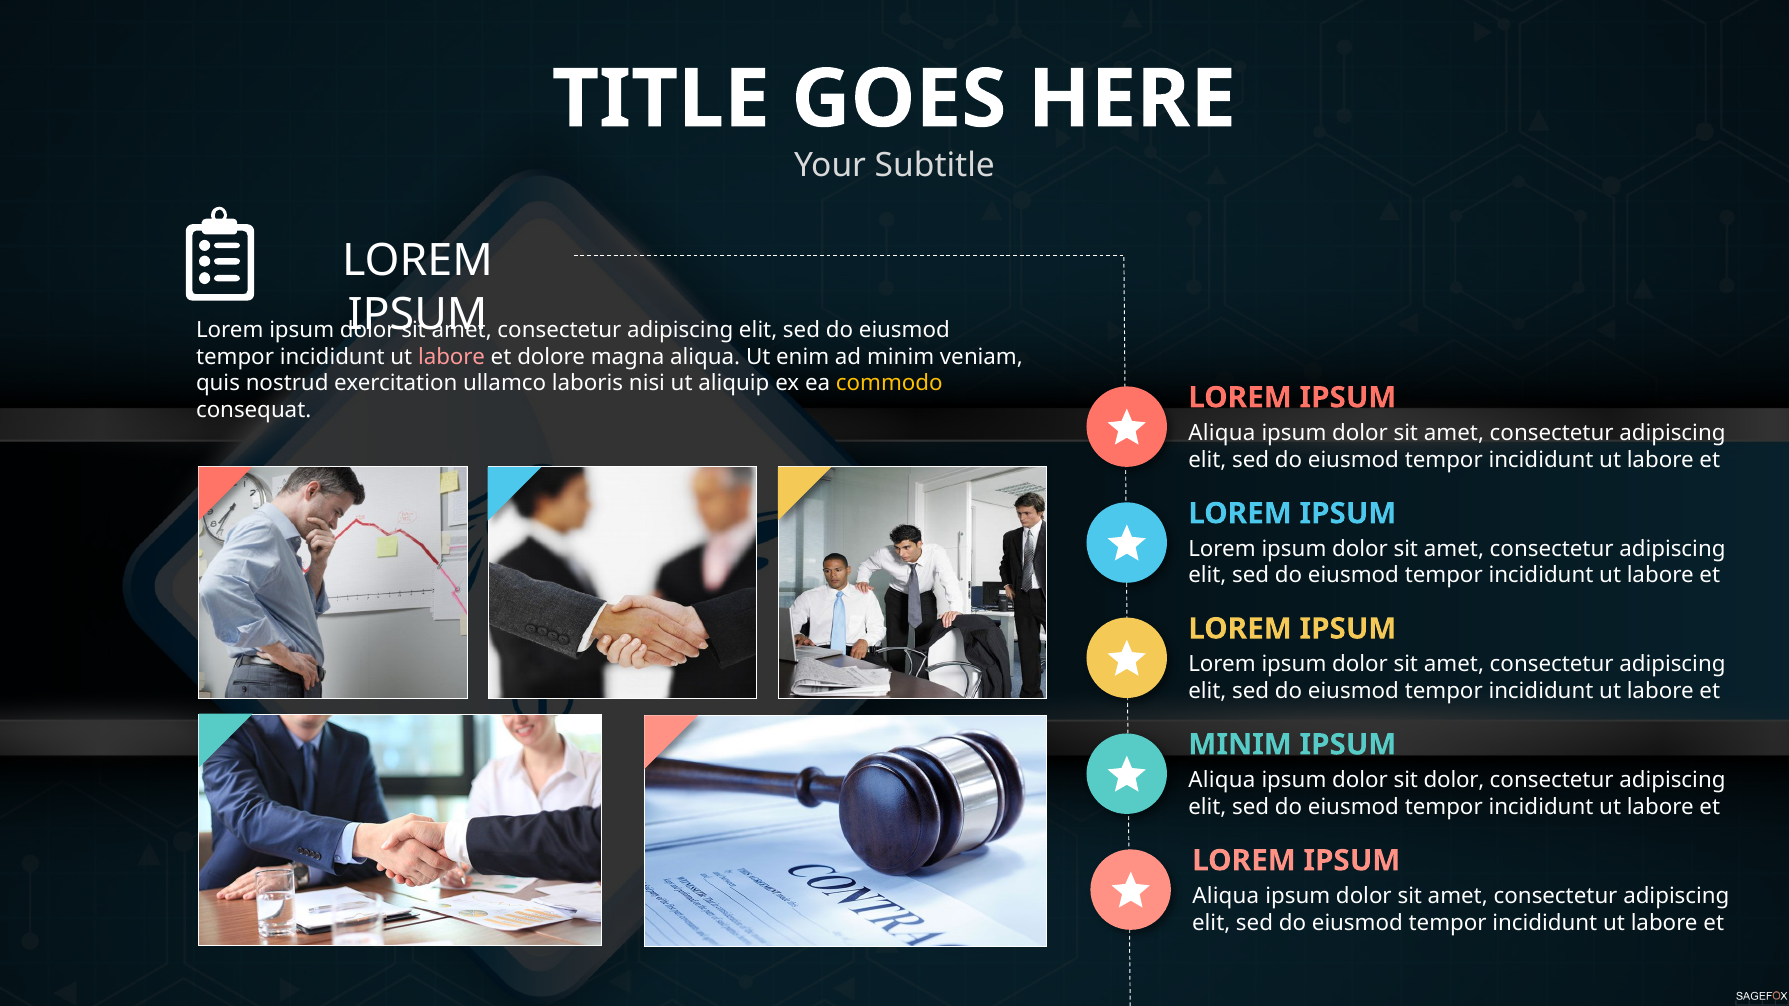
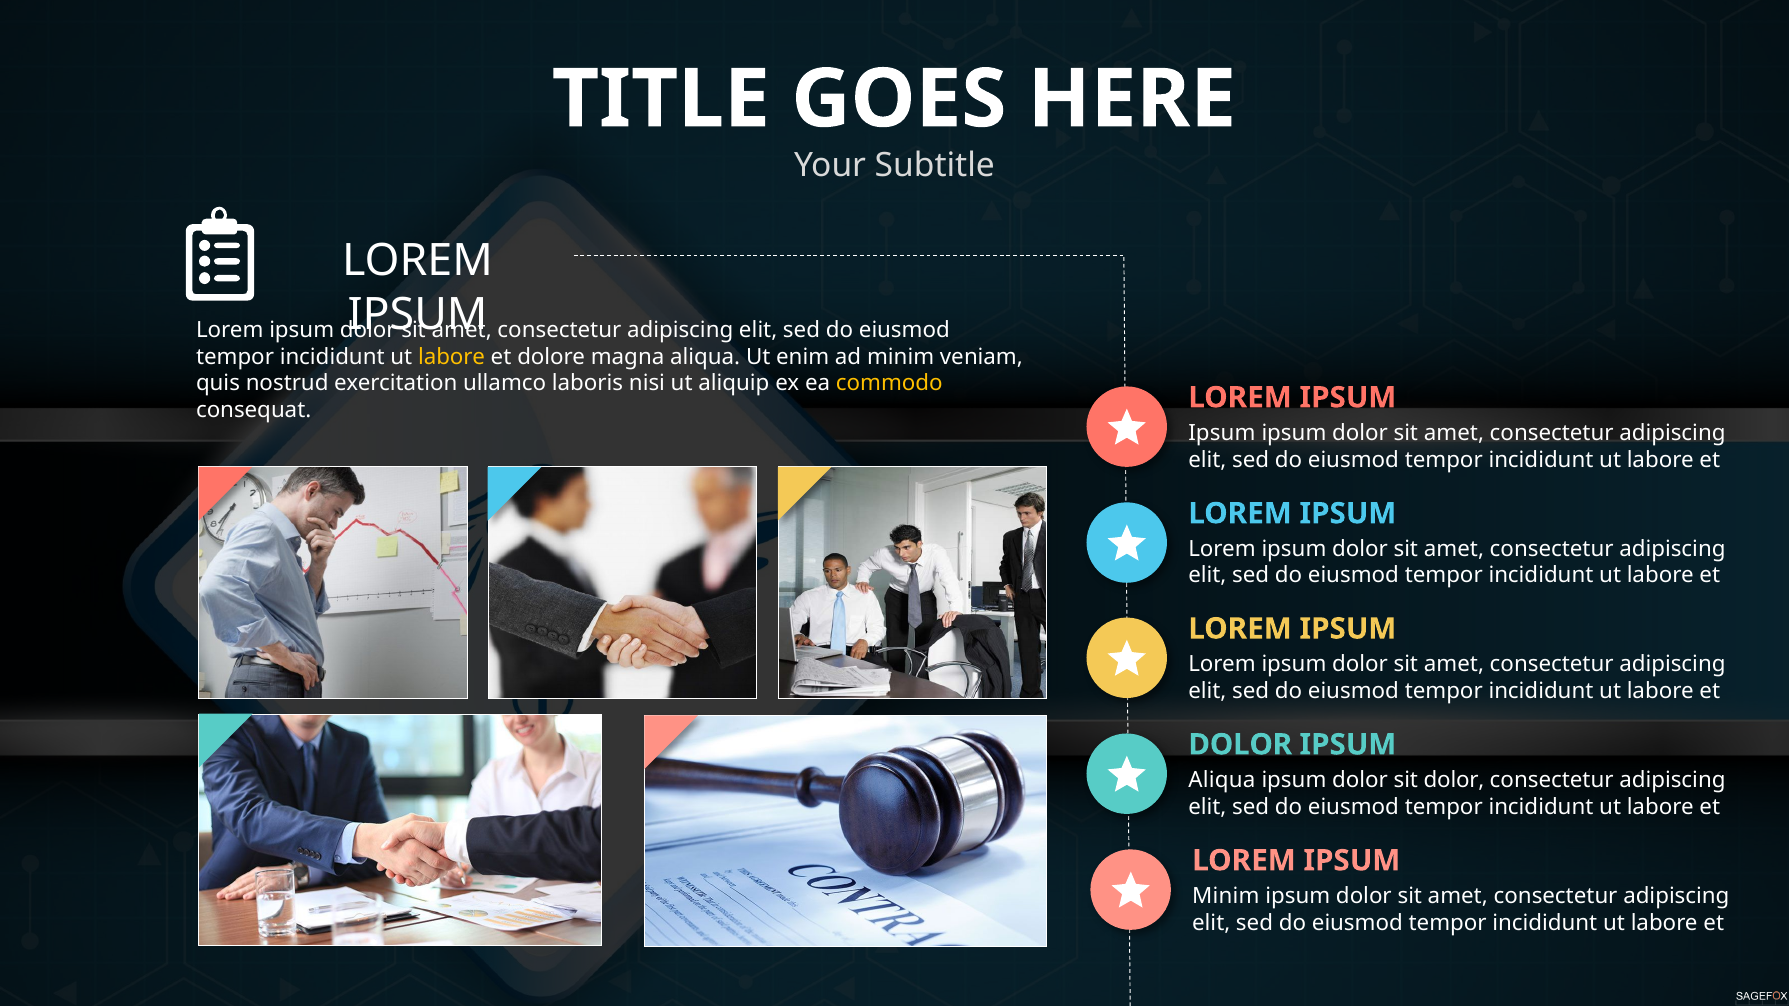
labore colour: pink -> yellow (452, 357)
Aliqua: Aliqua -> Ipsum (1222, 433)
MINIM: MINIM -> DOLOR (1240, 745)
Aliqua: Aliqua -> Minim (1226, 896)
